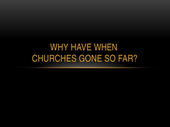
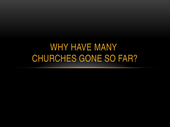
WHEN: WHEN -> MANY (106, 47)
